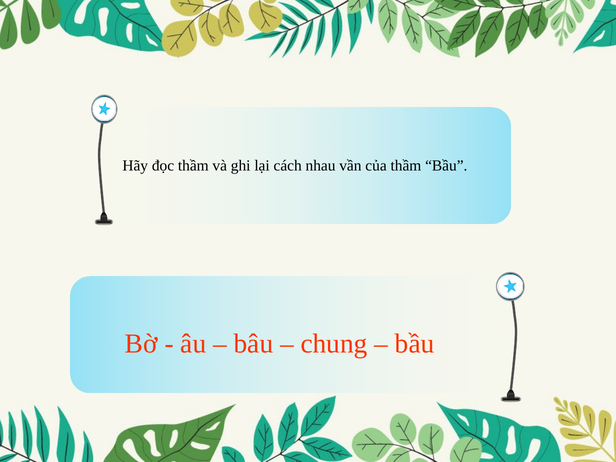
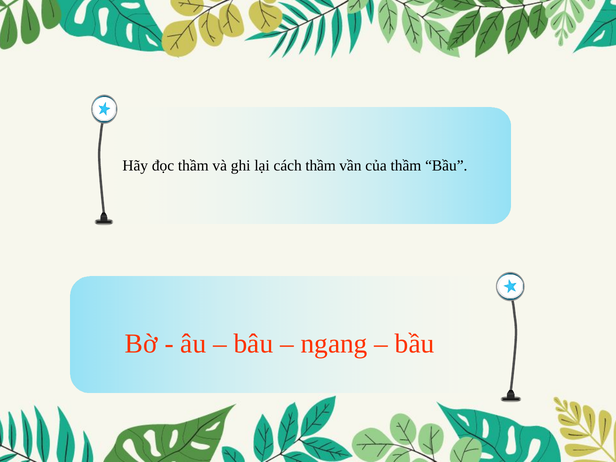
cách nhau: nhau -> thầm (321, 166)
chung: chung -> ngang (334, 344)
